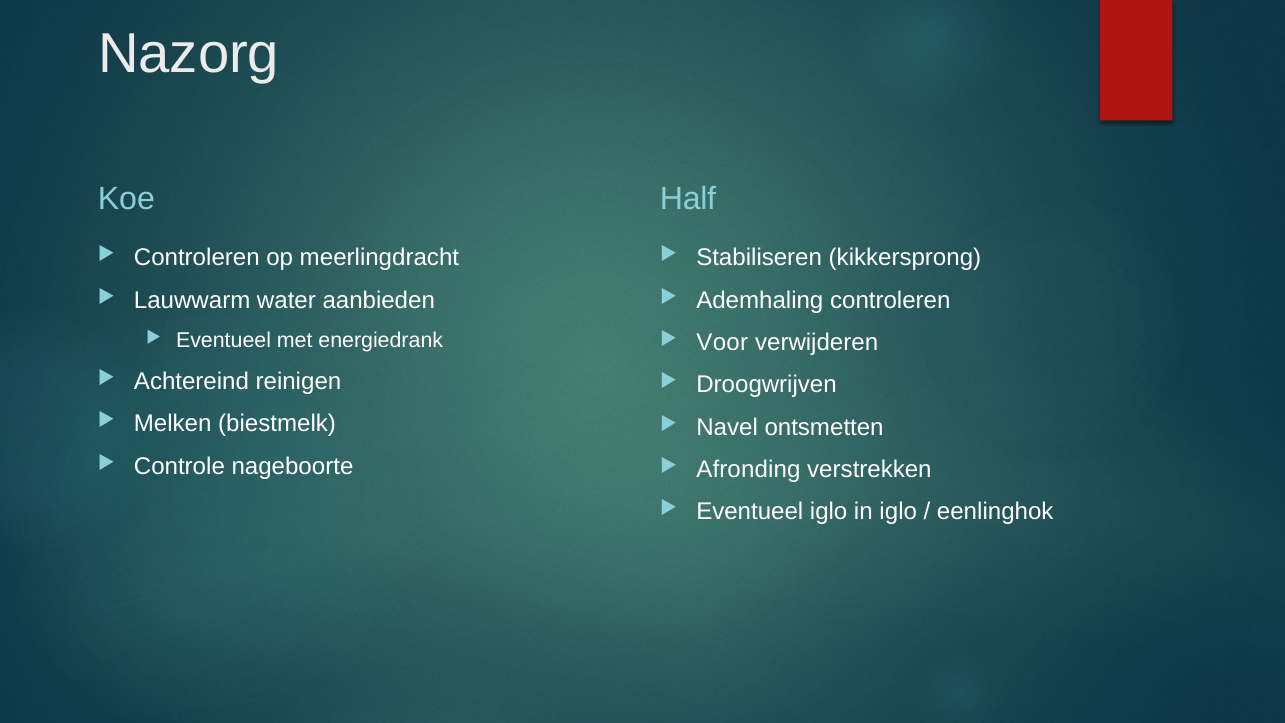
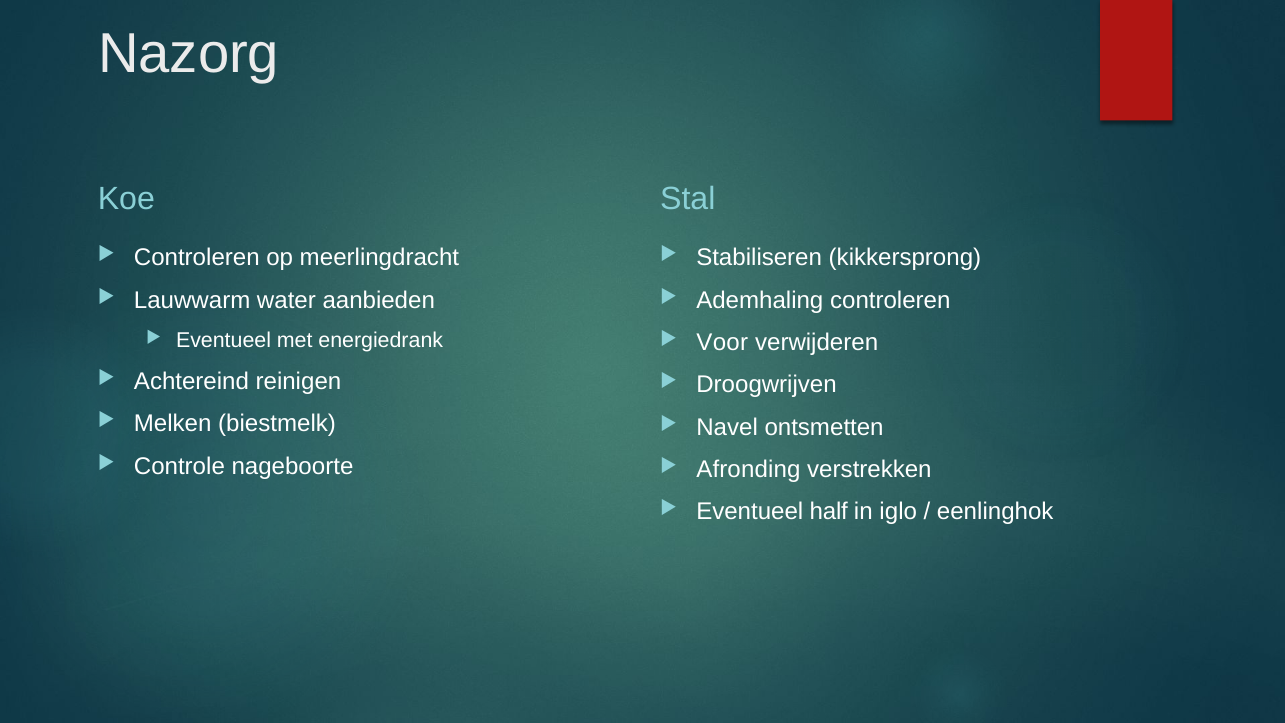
Half: Half -> Stal (688, 199)
Eventueel iglo: iglo -> half (829, 512)
